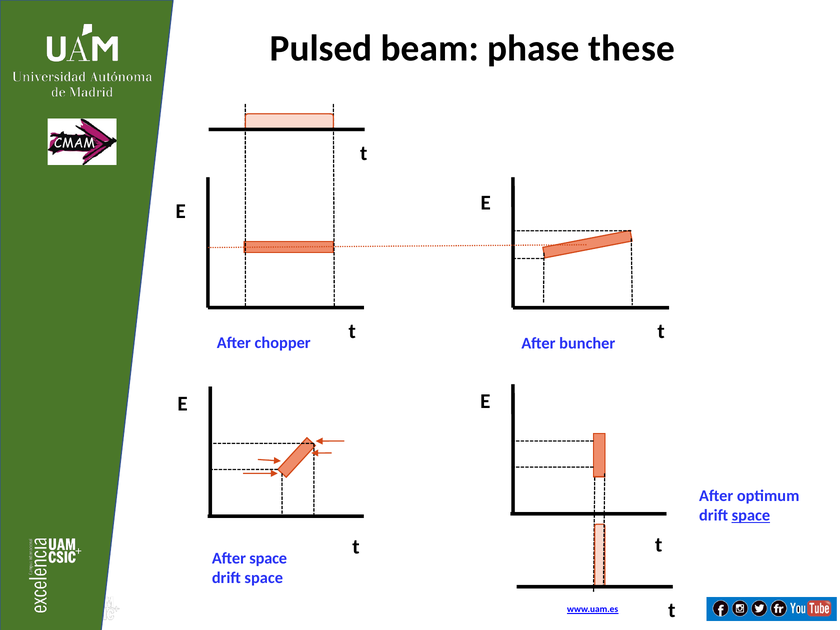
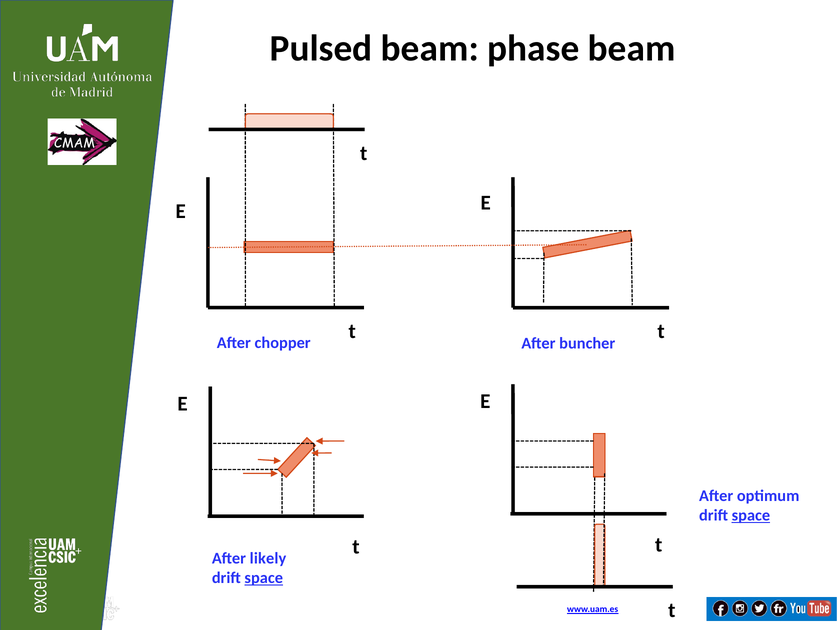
phase these: these -> beam (632, 48)
After space: space -> likely (268, 558)
space underline: none -> present (264, 578)
